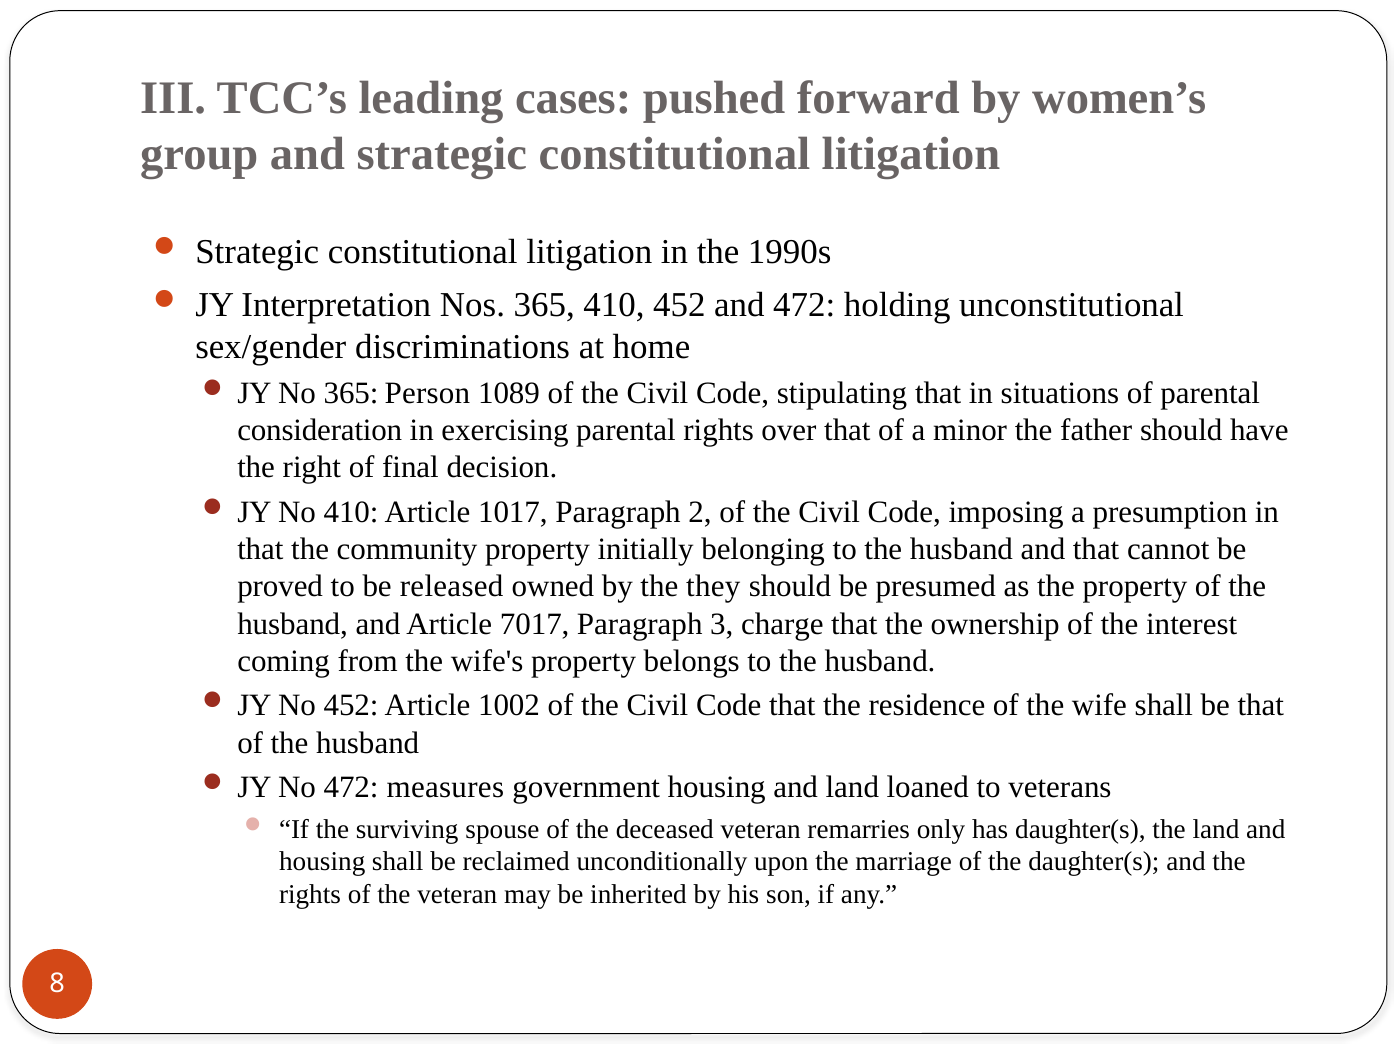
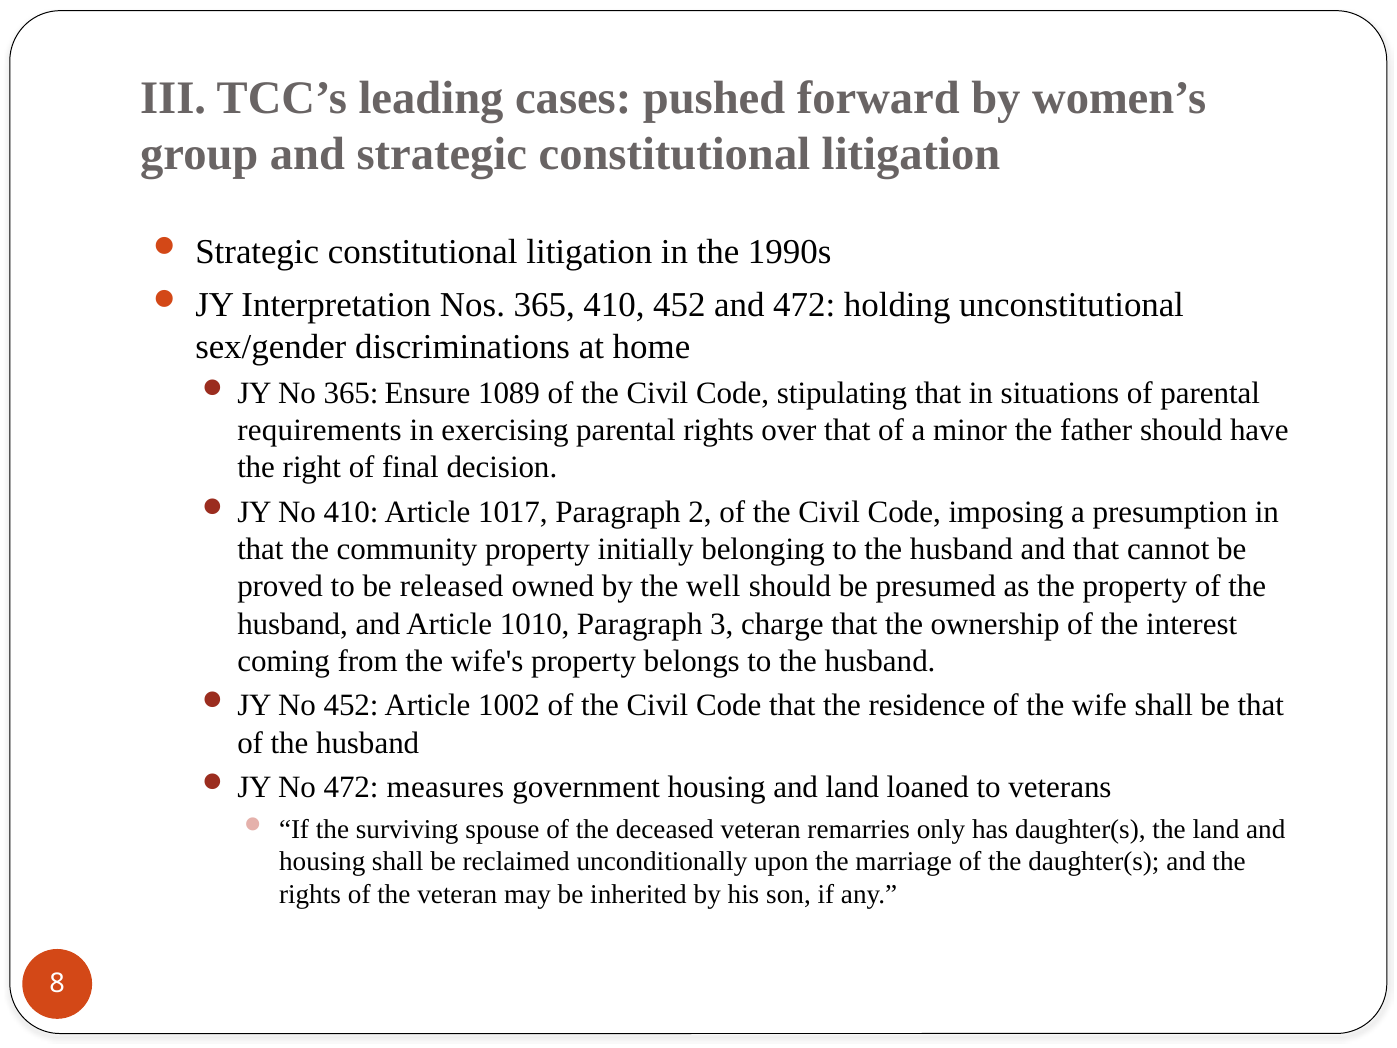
Person: Person -> Ensure (428, 393)
consideration: consideration -> requirements (320, 430)
they: they -> well (713, 586)
7017: 7017 -> 1010 (535, 624)
